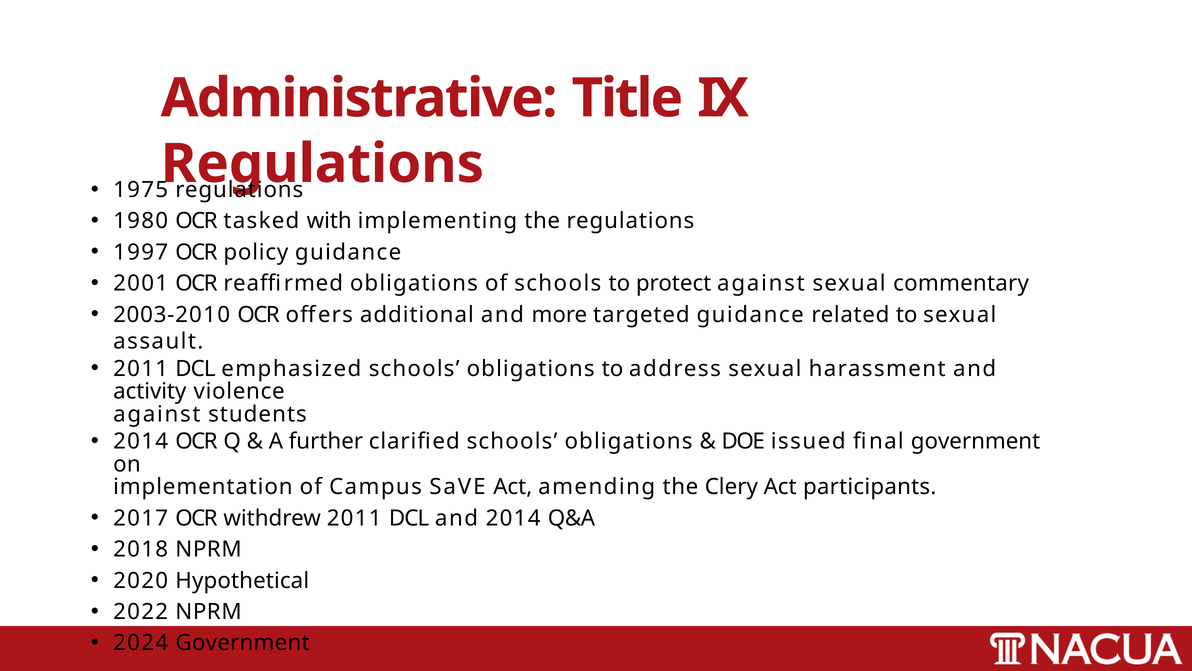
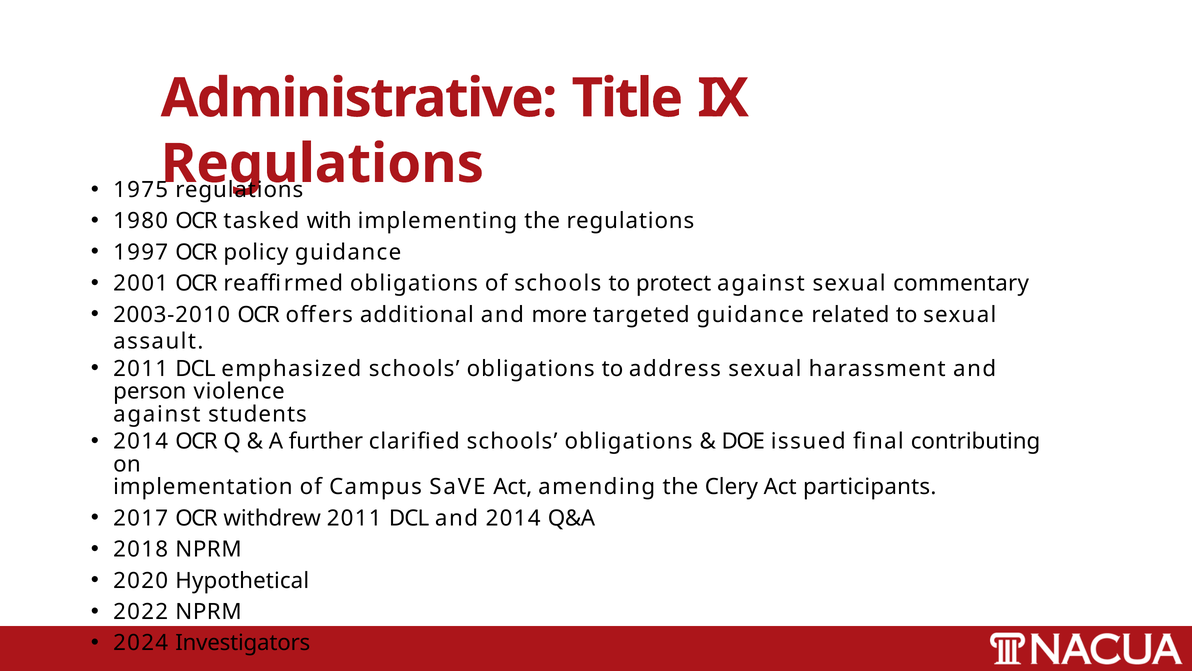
activity: activity -> person (150, 391)
final government: government -> contributing (976, 441)
2024 Government: Government -> Investigators (243, 643)
